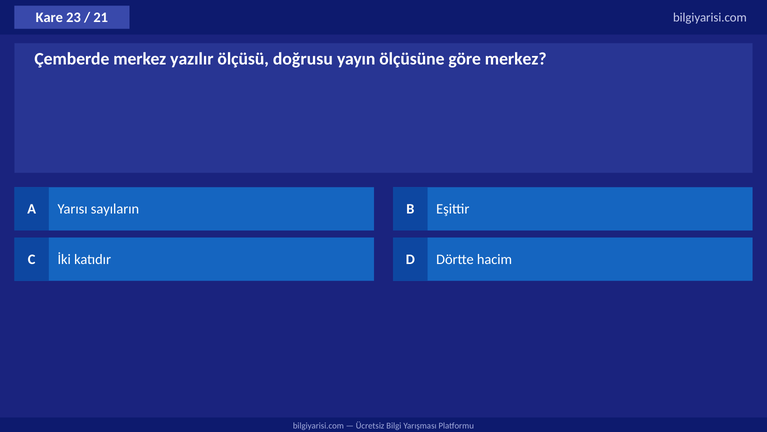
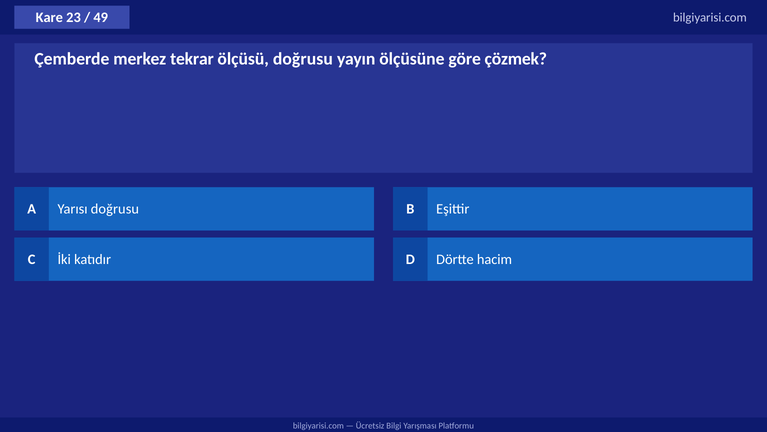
21: 21 -> 49 (101, 18)
yazılır: yazılır -> tekrar (192, 59)
göre merkez: merkez -> çözmek (516, 59)
Yarısı sayıların: sayıların -> doğrusu (115, 209)
